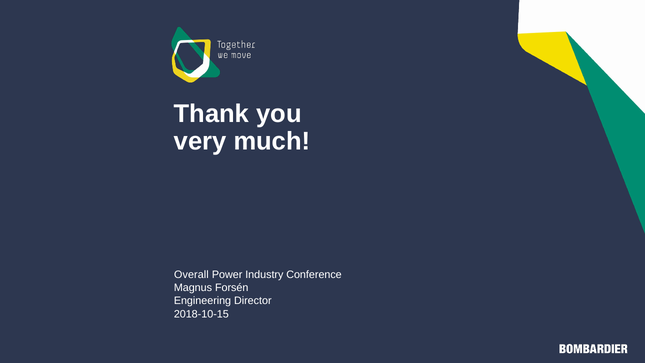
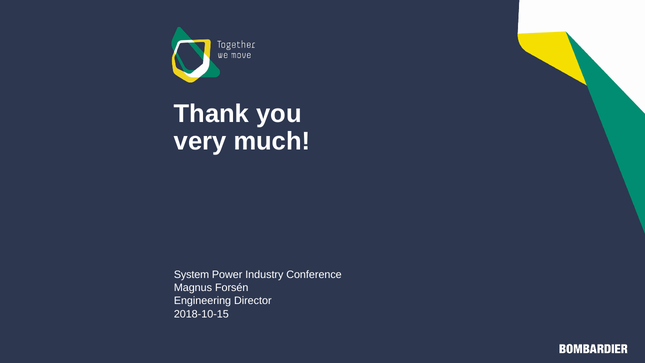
Overall: Overall -> System (192, 275)
